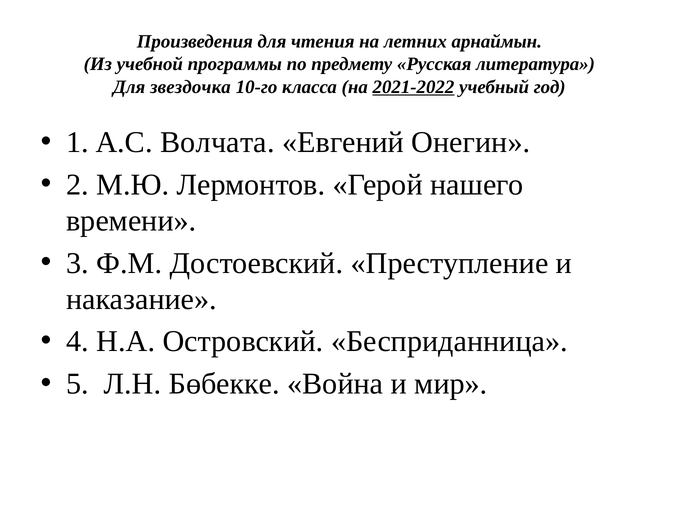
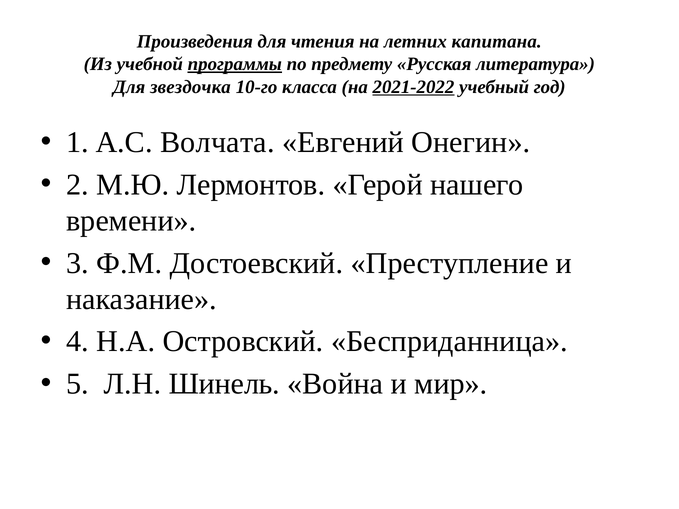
арнаймын: арнаймын -> капитана (497, 41)
программы underline: none -> present (235, 64)
Бөбекке: Бөбекке -> Шинель (224, 384)
